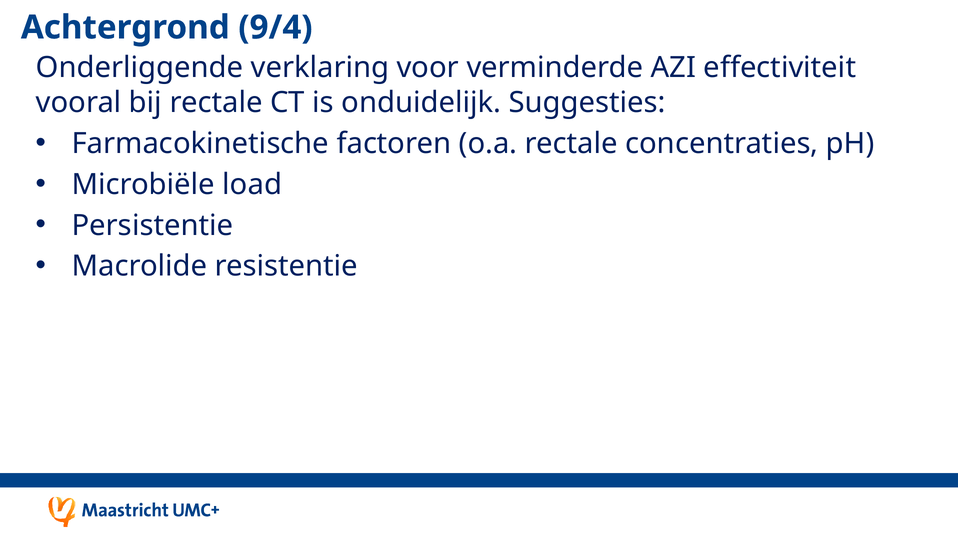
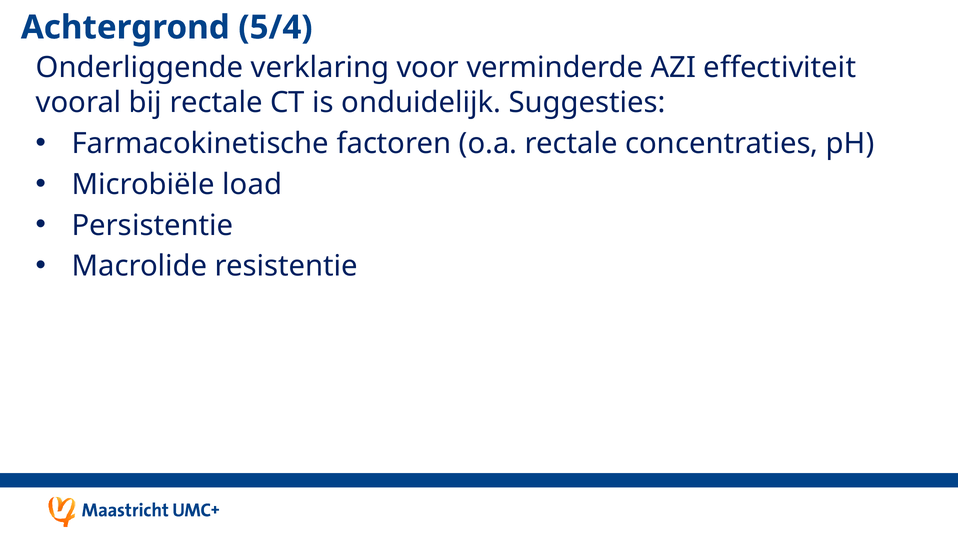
9/4: 9/4 -> 5/4 (275, 27)
